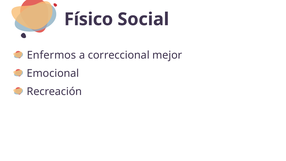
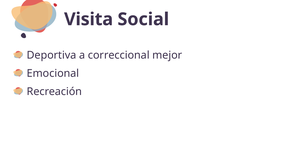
Físico: Físico -> Visita (89, 19)
Enfermos: Enfermos -> Deportiva (52, 55)
